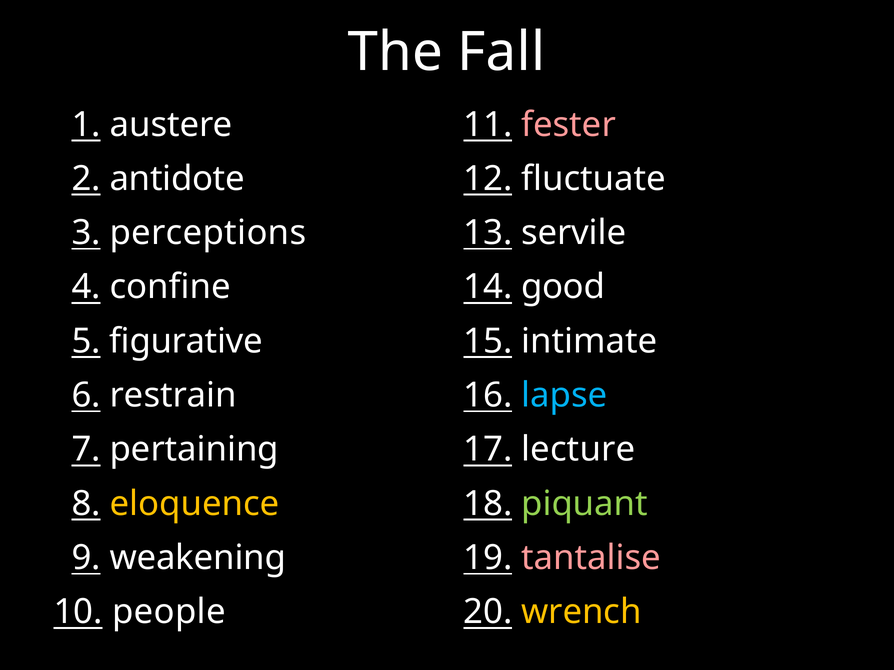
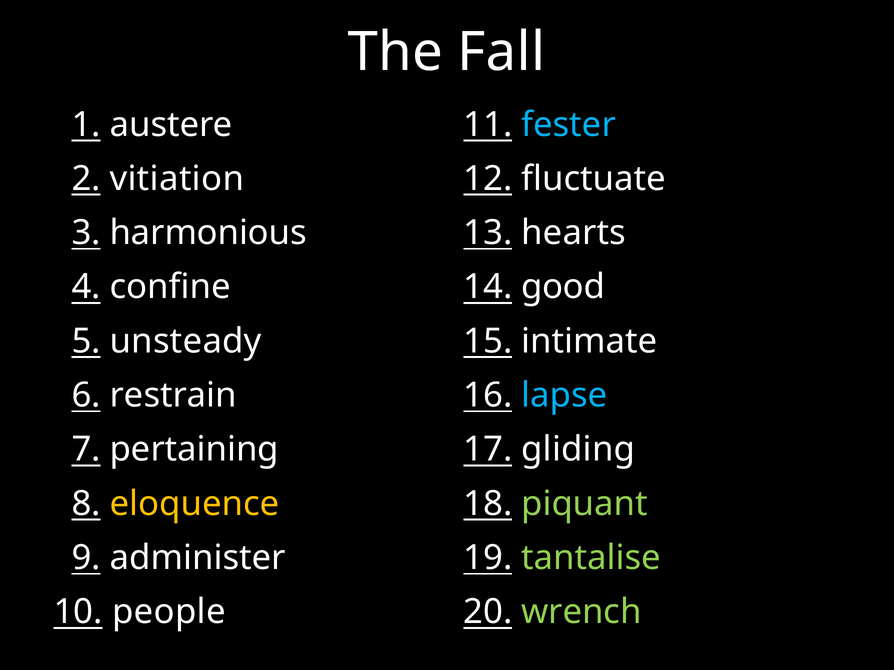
fester colour: pink -> light blue (569, 125)
antidote: antidote -> vitiation (177, 179)
perceptions: perceptions -> harmonious (208, 233)
servile: servile -> hearts (574, 233)
figurative: figurative -> unsteady (186, 341)
lecture: lecture -> gliding (578, 450)
weakening: weakening -> administer (198, 558)
tantalise colour: pink -> light green (591, 558)
wrench colour: yellow -> light green (581, 612)
